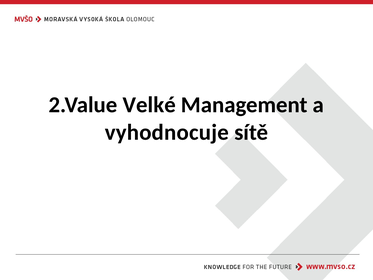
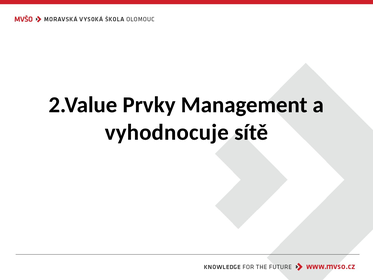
Velké: Velké -> Prvky (149, 105)
